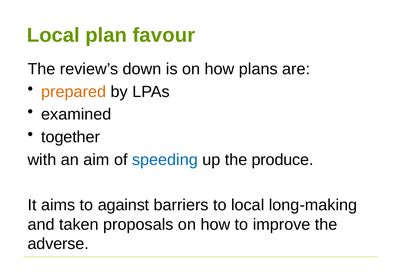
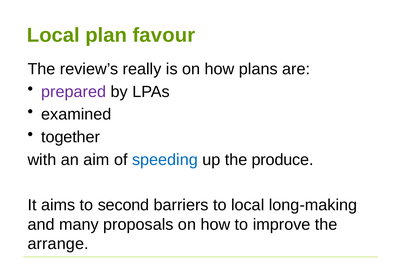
down: down -> really (142, 69)
prepared colour: orange -> purple (74, 92)
against: against -> second (124, 205)
taken: taken -> many (79, 225)
adverse: adverse -> arrange (58, 244)
